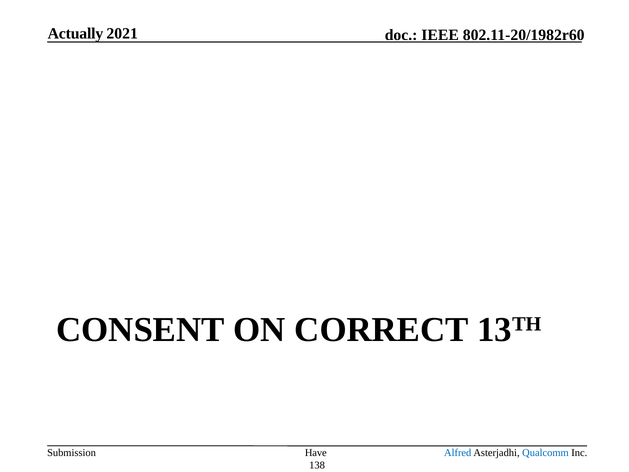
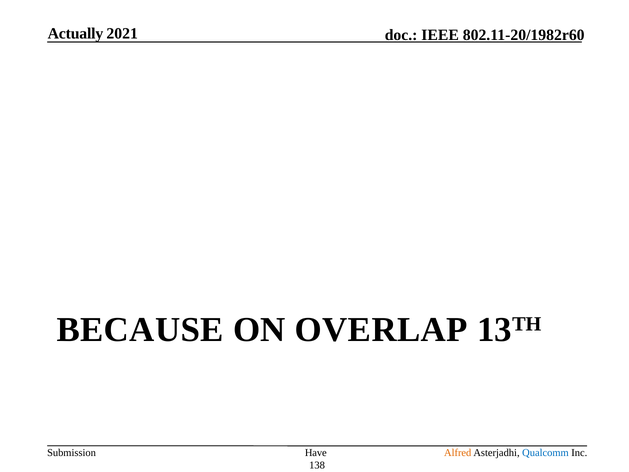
CONSENT: CONSENT -> BECAUSE (140, 330)
CORRECT: CORRECT -> OVERLAP (381, 330)
Alfred colour: blue -> orange (458, 452)
